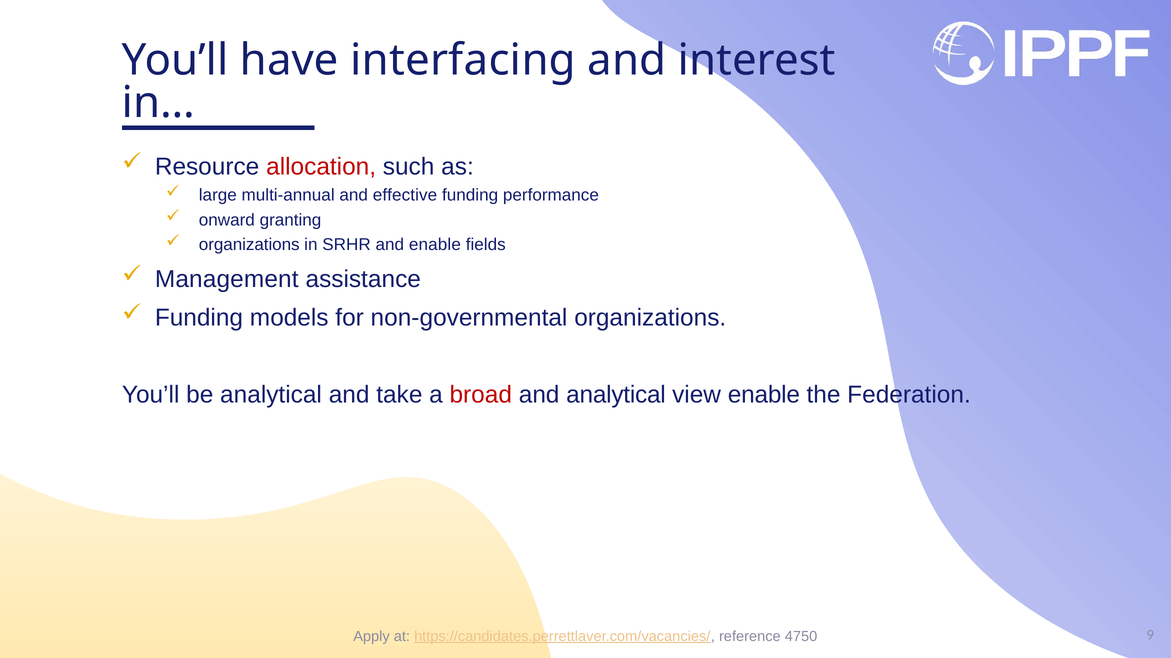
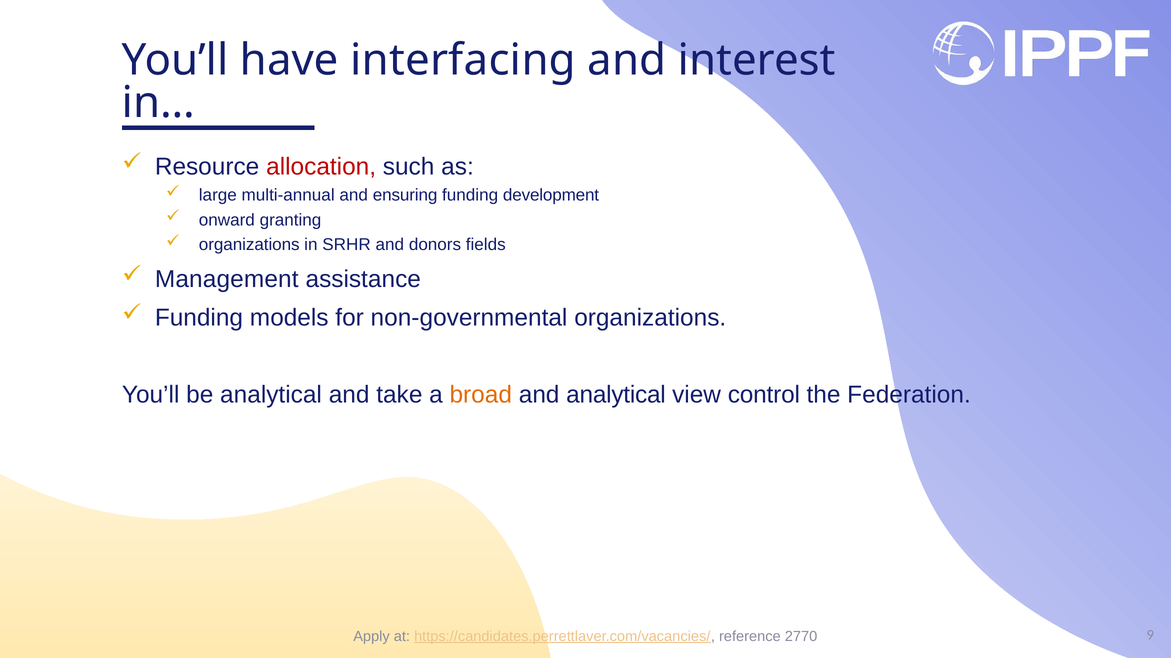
effective: effective -> ensuring (405, 196)
performance: performance -> development (551, 196)
and enable: enable -> donors (435, 245)
broad colour: red -> orange (481, 395)
view enable: enable -> control (764, 395)
4750: 4750 -> 2770 (801, 637)
